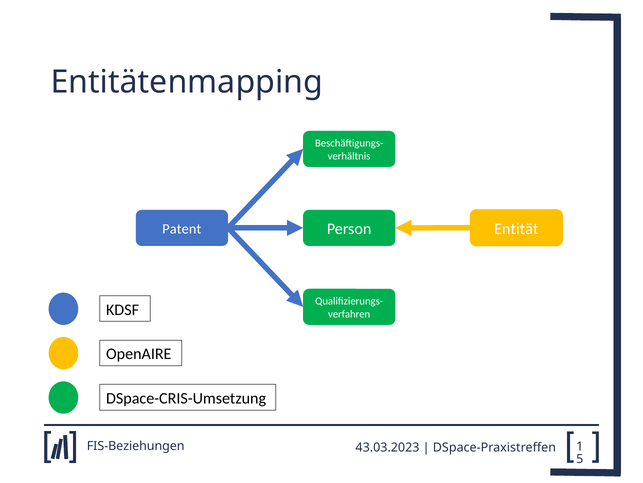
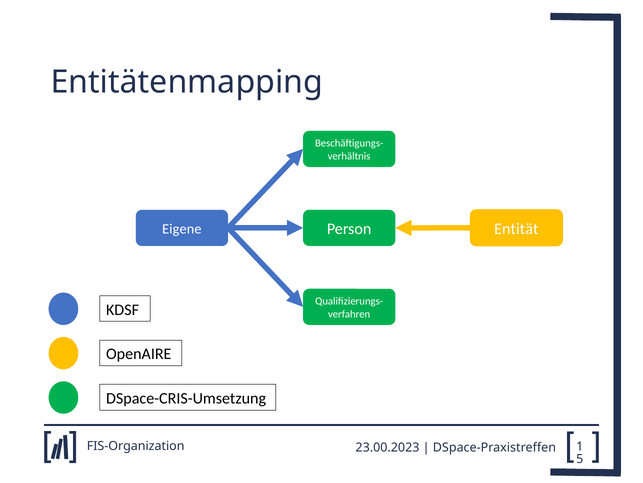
Patent: Patent -> Eigene (182, 229)
FIS-Beziehungen: FIS-Beziehungen -> FIS-Organization (136, 445)
43.03.2023: 43.03.2023 -> 23.00.2023 (387, 447)
